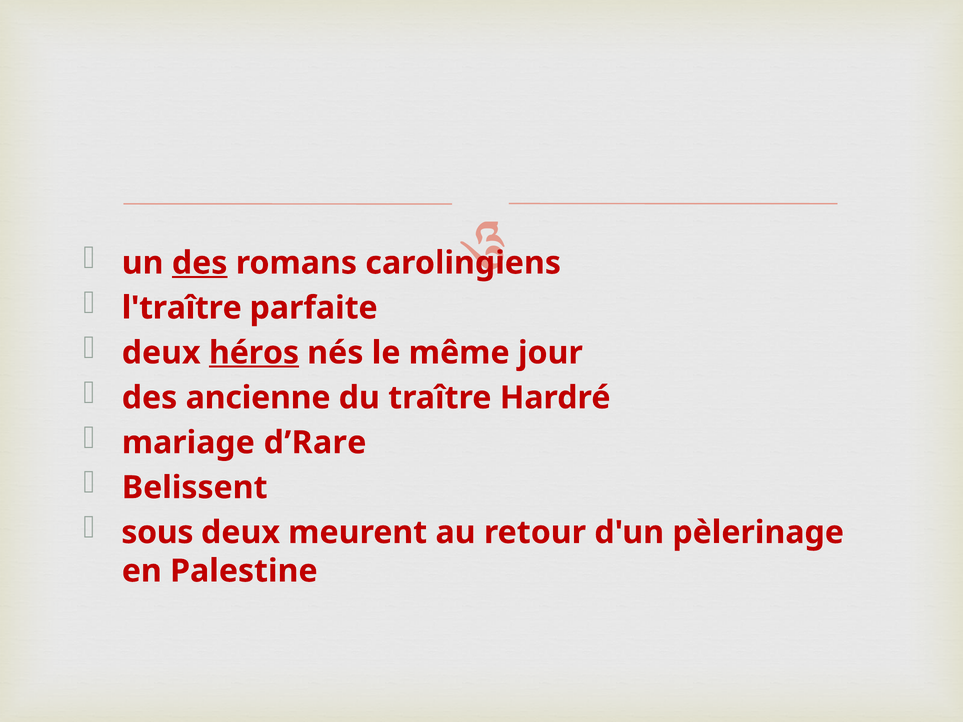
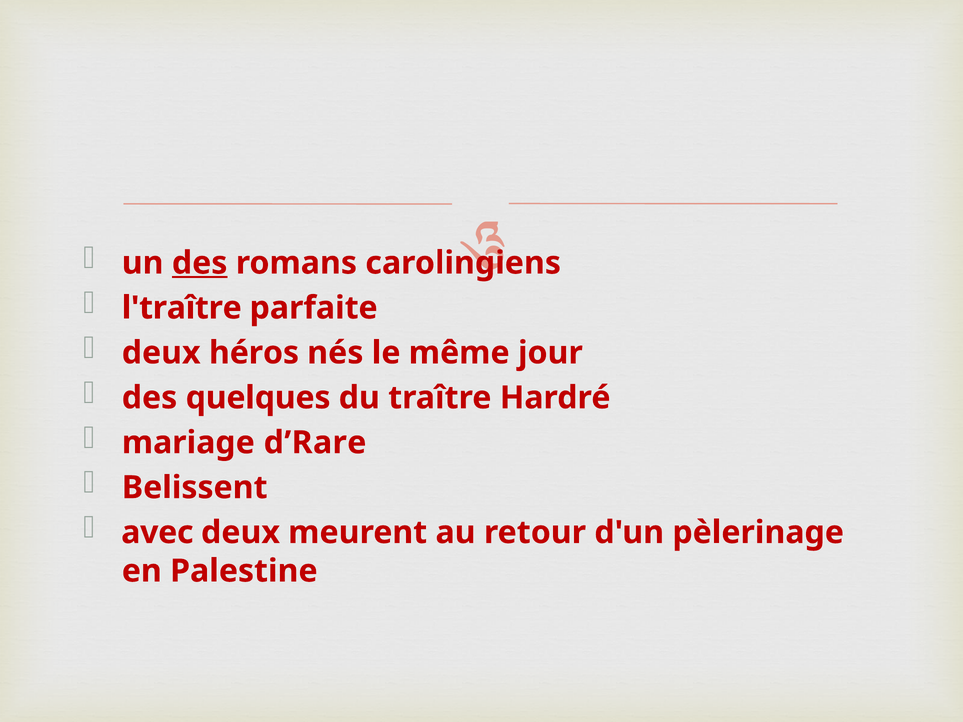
héros underline: present -> none (254, 353)
ancienne: ancienne -> quelques (258, 398)
sous: sous -> avec (157, 533)
